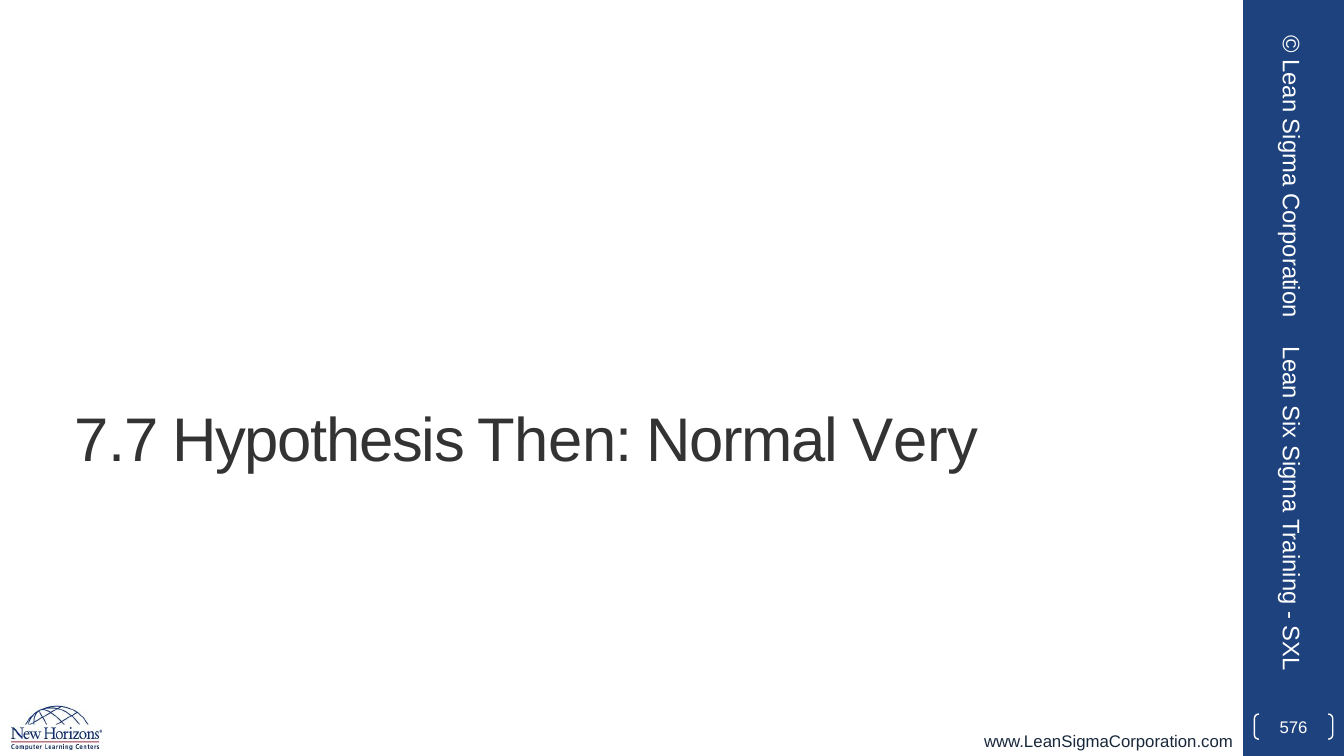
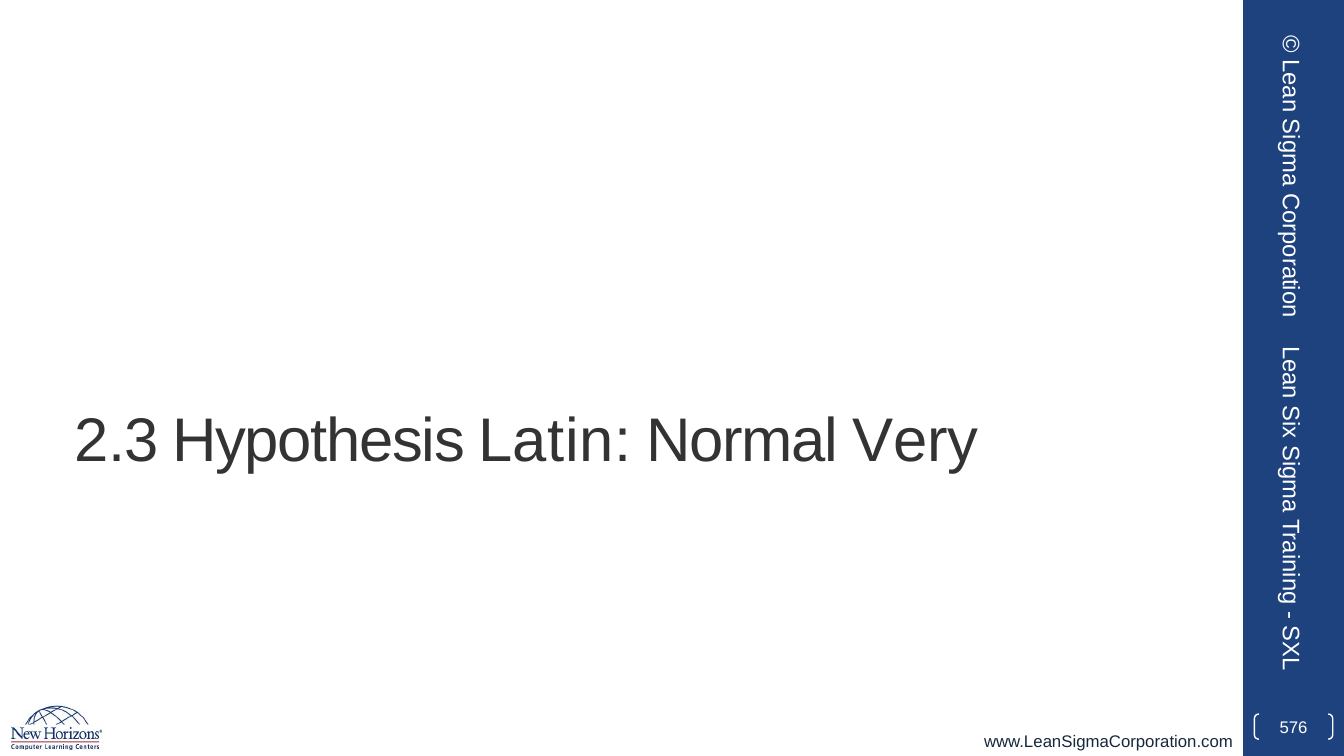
7.7: 7.7 -> 2.3 (117, 441)
Then: Then -> Latin (555, 441)
